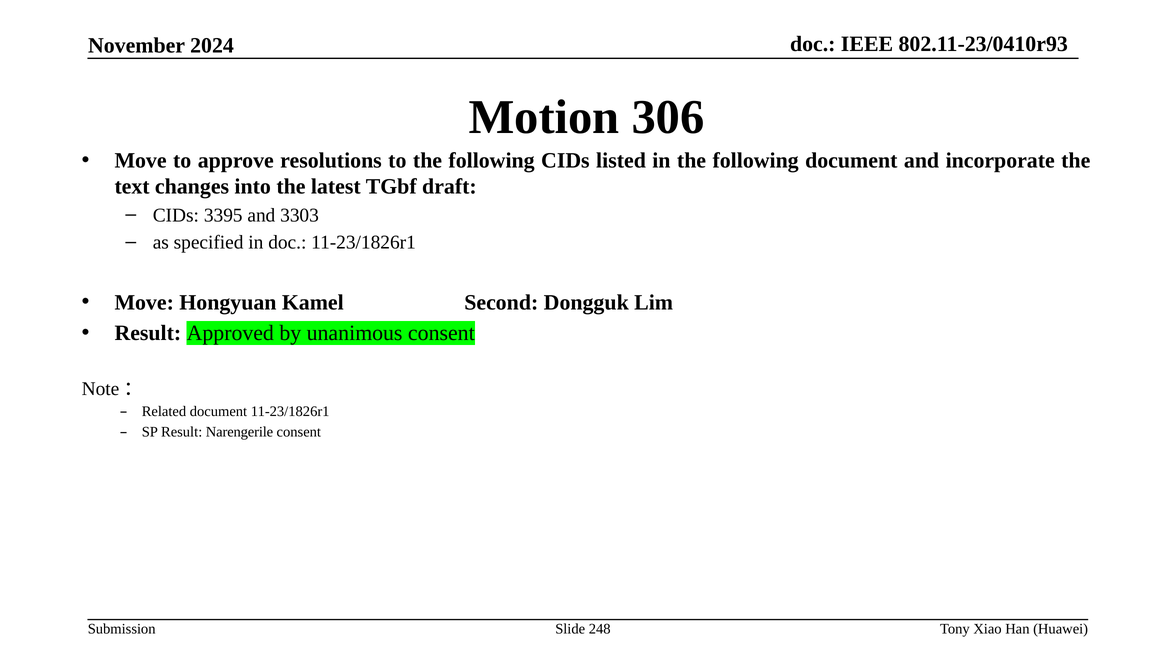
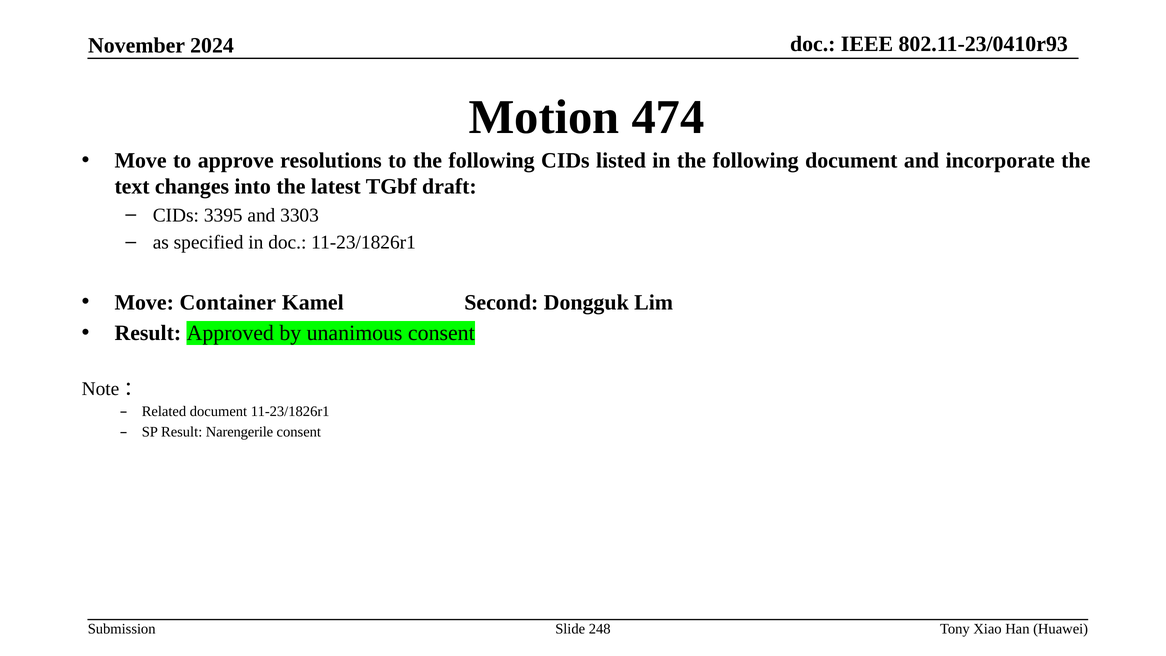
306: 306 -> 474 (668, 117)
Hongyuan: Hongyuan -> Container (228, 302)
